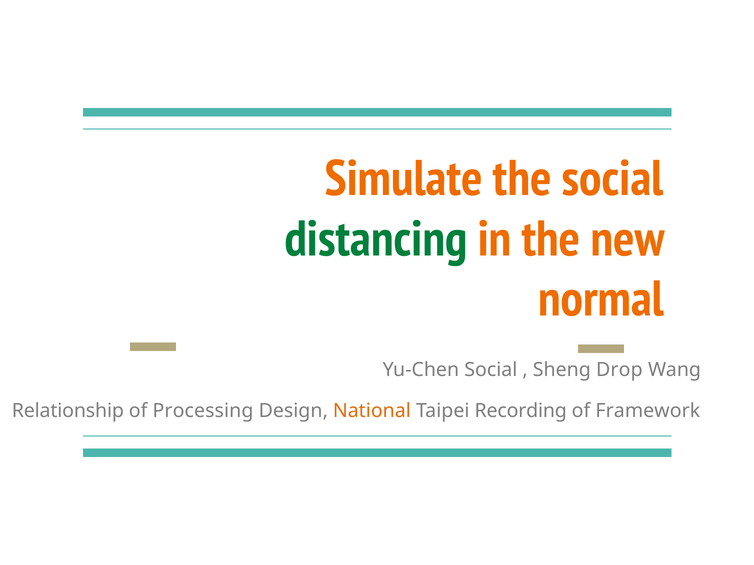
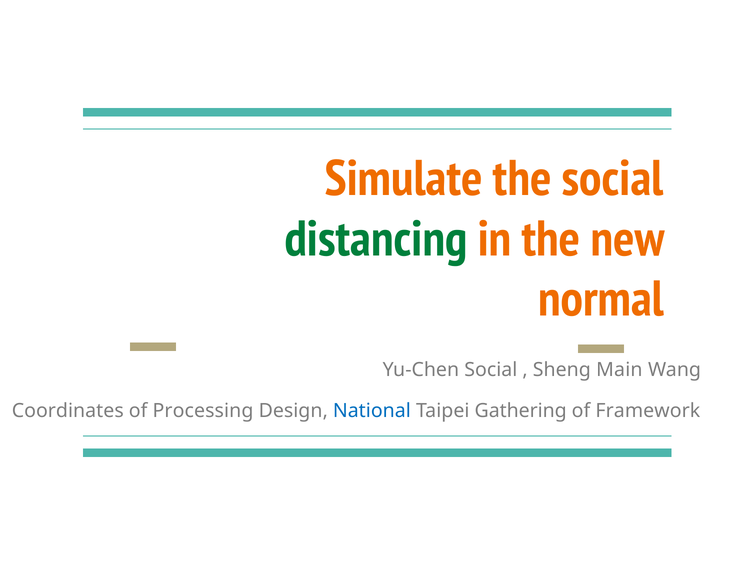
Drop: Drop -> Main (619, 370)
Relationship: Relationship -> Coordinates (68, 411)
National colour: orange -> blue (372, 411)
Recording: Recording -> Gathering (521, 411)
